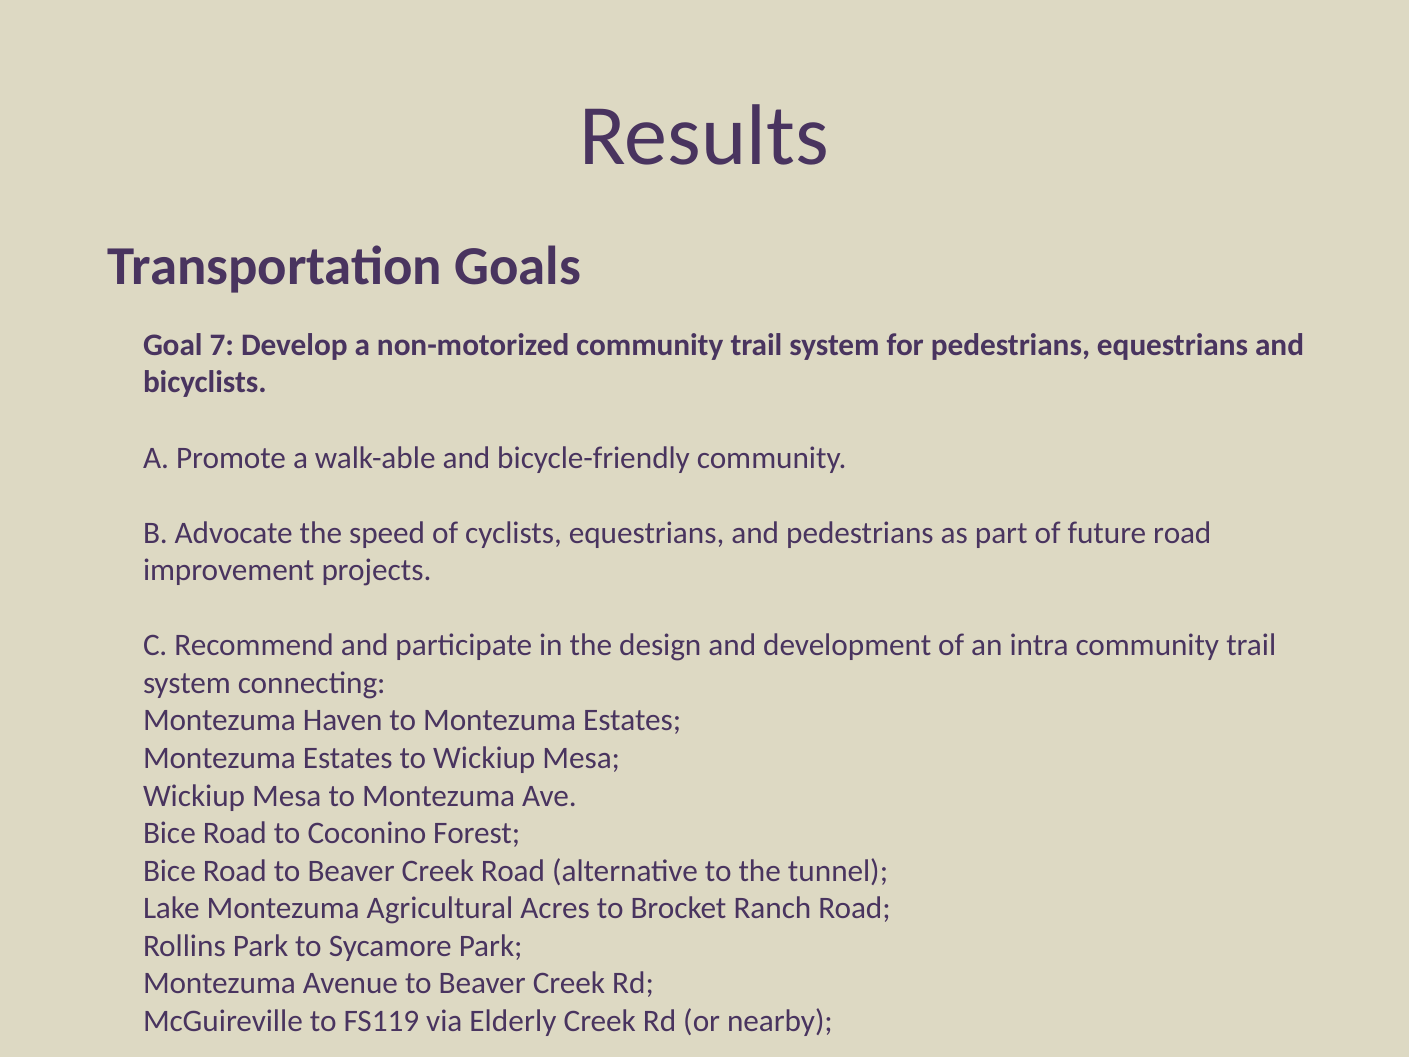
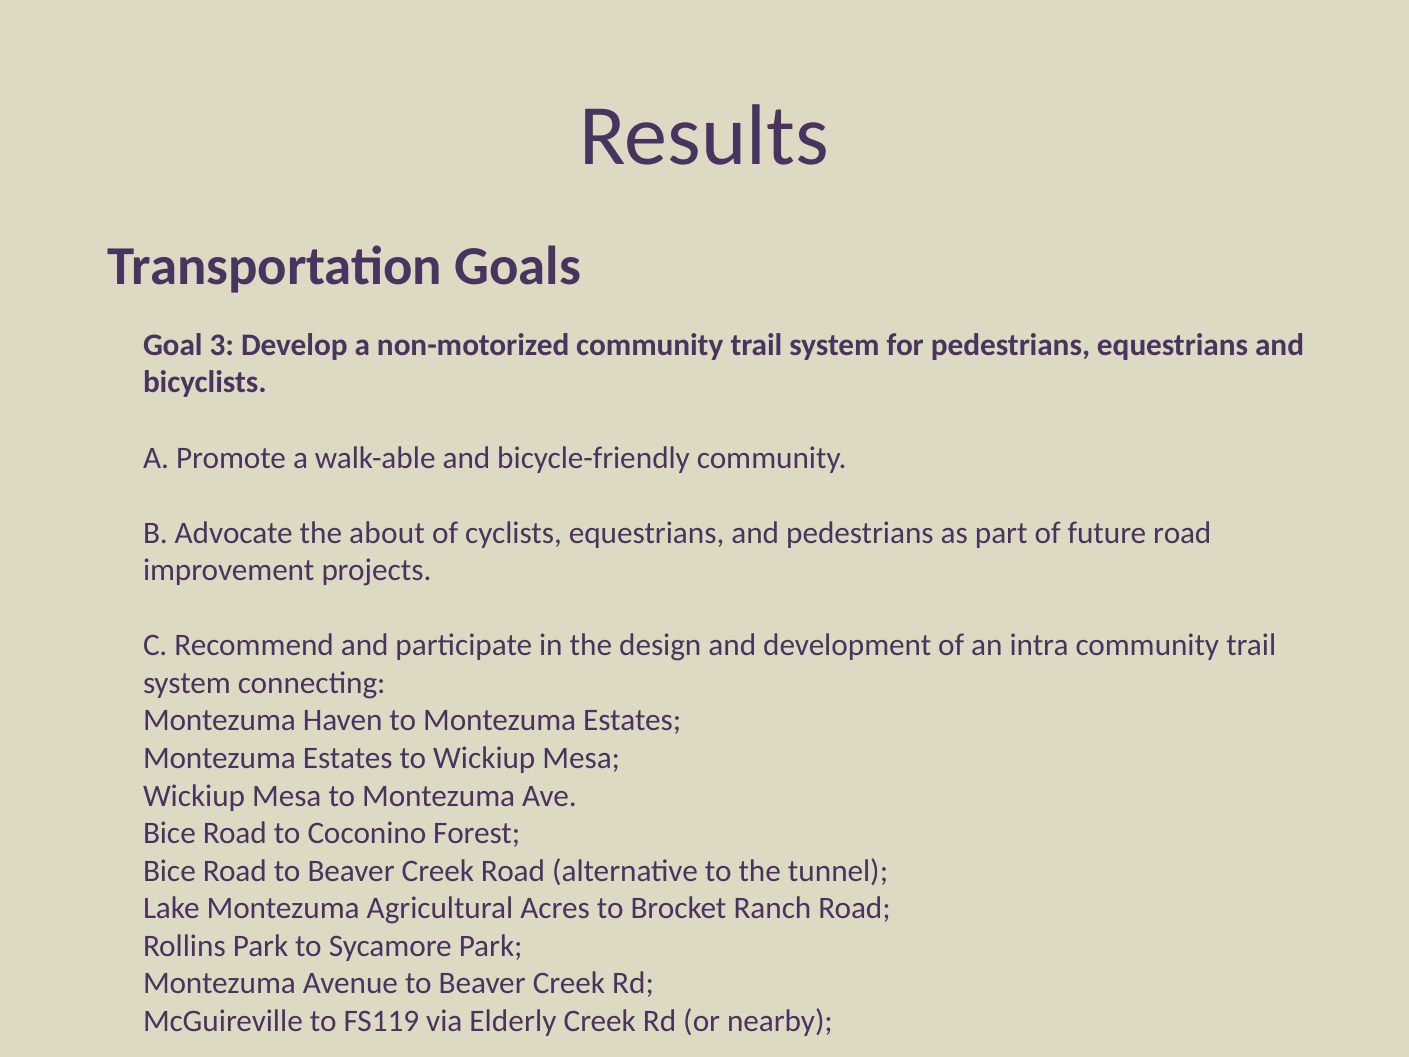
7: 7 -> 3 (222, 345)
speed: speed -> about (387, 533)
